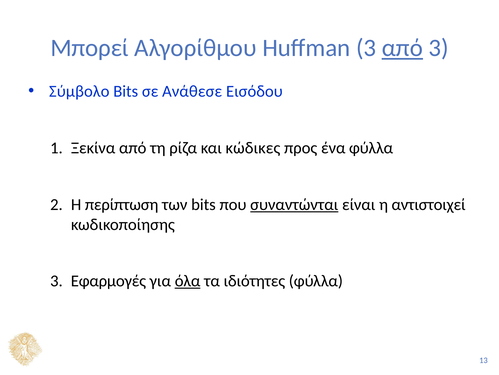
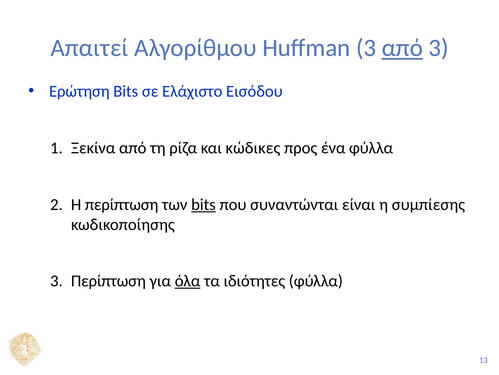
Μπορεί: Μπορεί -> Απαιτεί (89, 48)
Σύμβολο: Σύμβολο -> Ερώτηση (79, 91)
Ανάθεσε: Ανάθεσε -> Ελάχιστο (192, 91)
bits underline: none -> present (203, 204)
συναντώνται underline: present -> none (294, 204)
αντιστοιχεί: αντιστοιχεί -> συμπίεσης (428, 204)
3 Εφαρμογές: Εφαρμογές -> Περίπτωση (108, 281)
